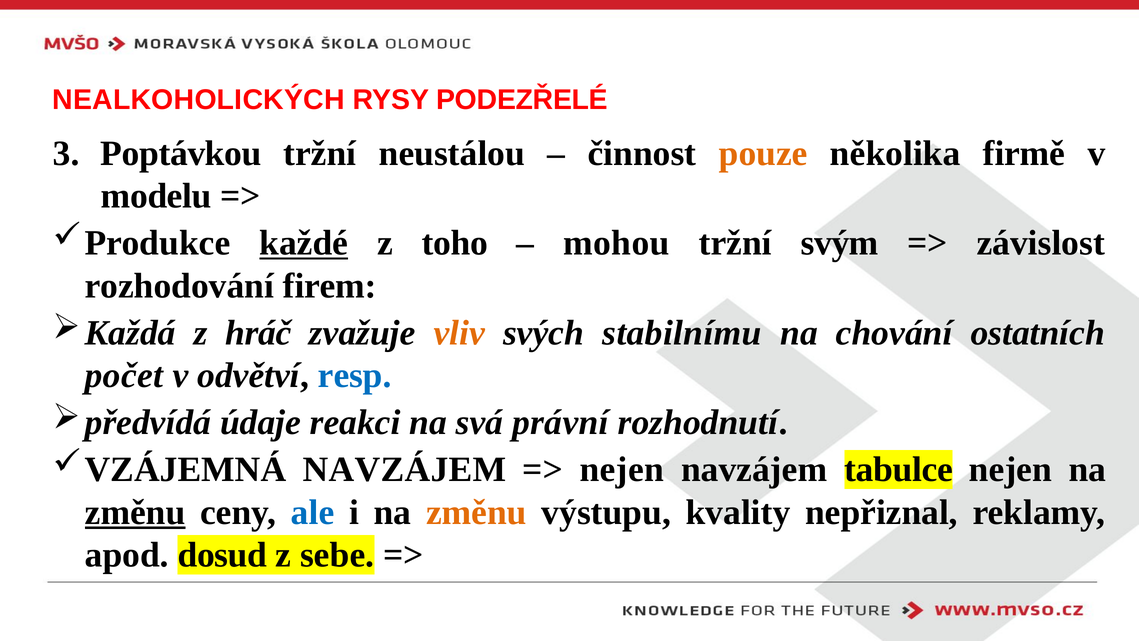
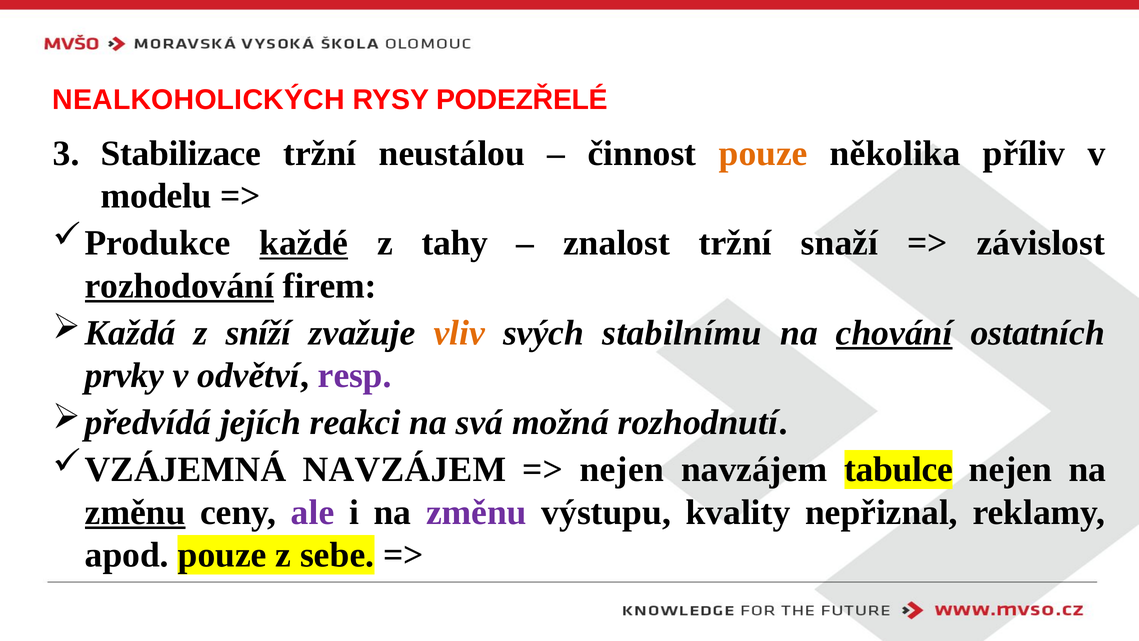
Poptávkou: Poptávkou -> Stabilizace (181, 153)
firmě: firmě -> příliv (1024, 153)
toho: toho -> tahy (455, 243)
mohou: mohou -> znalost (617, 243)
svým: svým -> snaží (839, 243)
rozhodování underline: none -> present (179, 286)
hráč: hráč -> sníží (258, 333)
chování underline: none -> present (894, 333)
počet: počet -> prvky (124, 376)
resp colour: blue -> purple (355, 376)
údaje: údaje -> jejích (260, 423)
právní: právní -> možná (561, 423)
ale colour: blue -> purple (313, 512)
změnu colour: orange -> purple (476, 512)
apod dosud: dosud -> pouze (222, 555)
